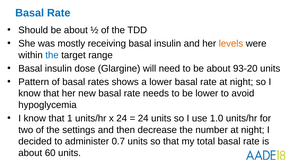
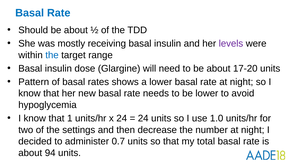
levels colour: orange -> purple (231, 43)
93-20: 93-20 -> 17-20 (245, 68)
60: 60 -> 94 (50, 152)
